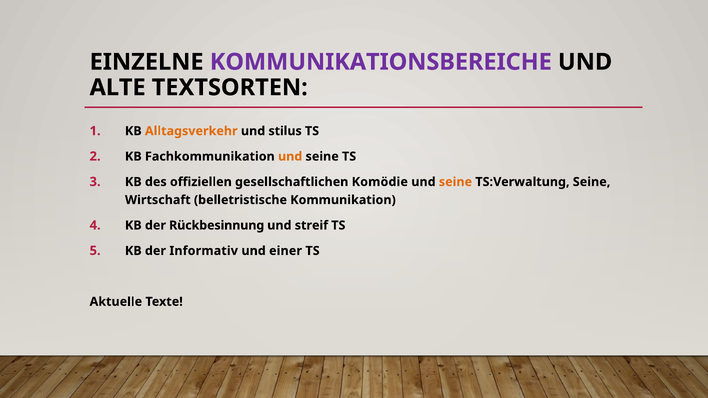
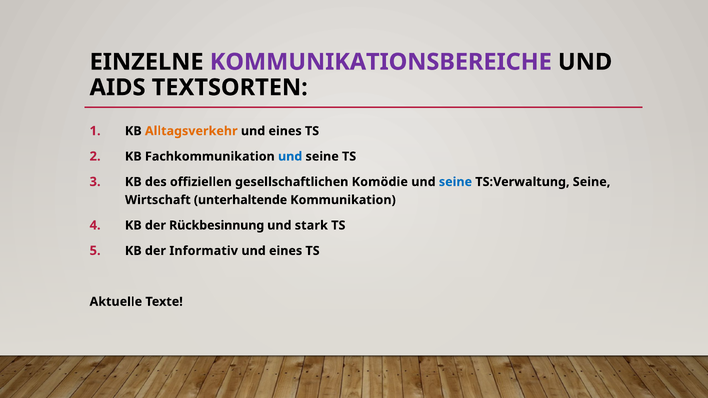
ALTE: ALTE -> AIDS (118, 87)
stilus: stilus -> eines (285, 131)
und colour: orange -> blue (290, 157)
seine colour: orange -> blue (455, 182)
belletristische: belletristische -> unterhaltende (240, 200)
streif: streif -> stark (311, 226)
einer: einer -> eines (286, 251)
